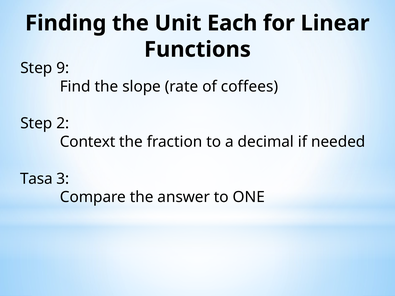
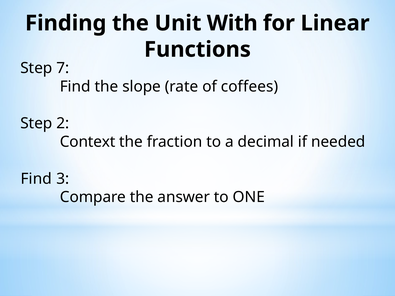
Each: Each -> With (232, 23)
9: 9 -> 7 (63, 68)
Tasa: Tasa -> Find (36, 179)
